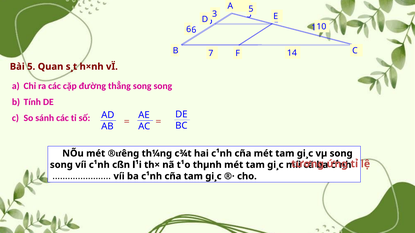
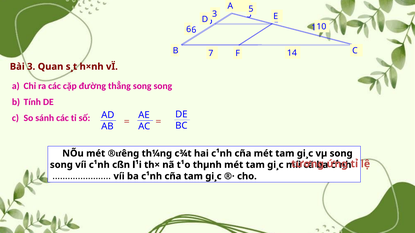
Bài 5: 5 -> 3 (31, 67)
